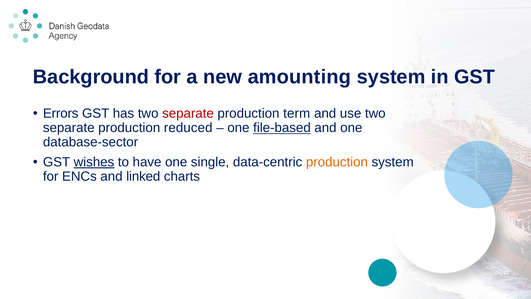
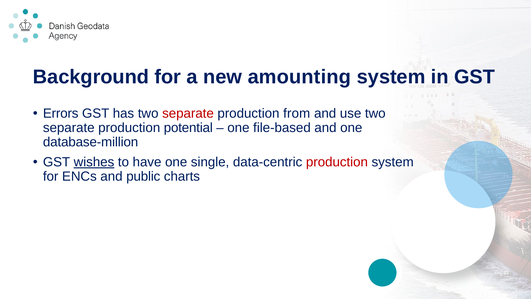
term: term -> from (297, 113)
reduced: reduced -> potential (188, 128)
file-based underline: present -> none (282, 128)
database-sector: database-sector -> database-million (91, 142)
production colour: orange -> red (337, 162)
linked: linked -> public (143, 176)
